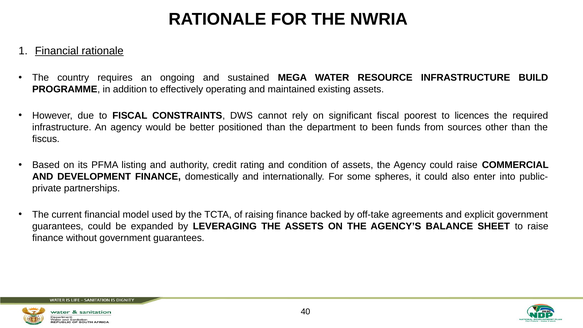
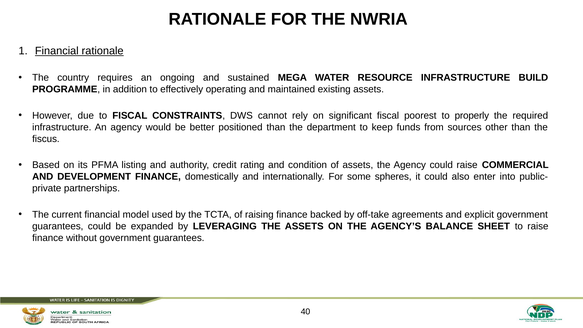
licences: licences -> properly (472, 116)
been: been -> keep (382, 127)
